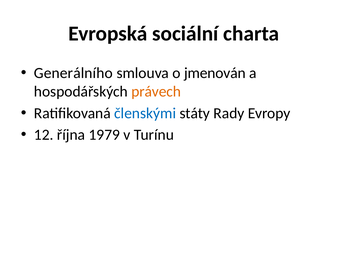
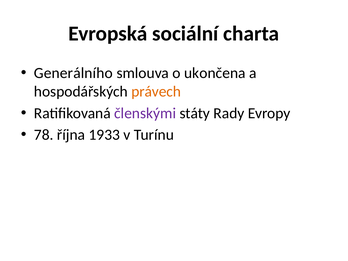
jmenován: jmenován -> ukončena (215, 73)
členskými colour: blue -> purple (145, 113)
12: 12 -> 78 (44, 135)
1979: 1979 -> 1933 (104, 135)
